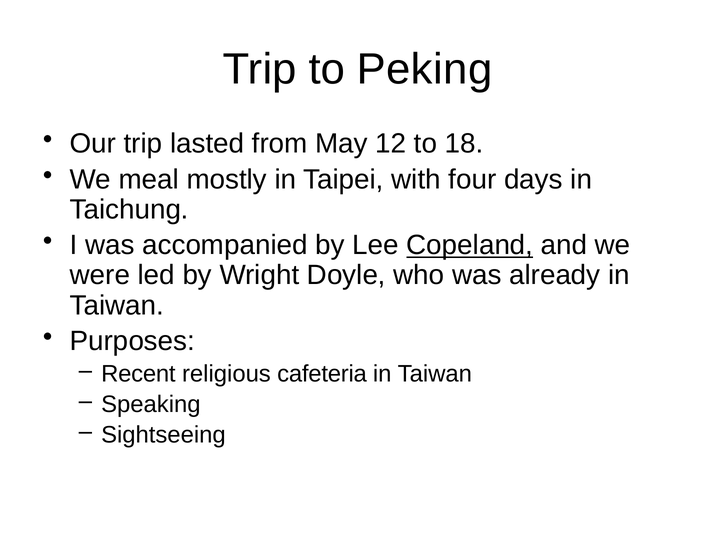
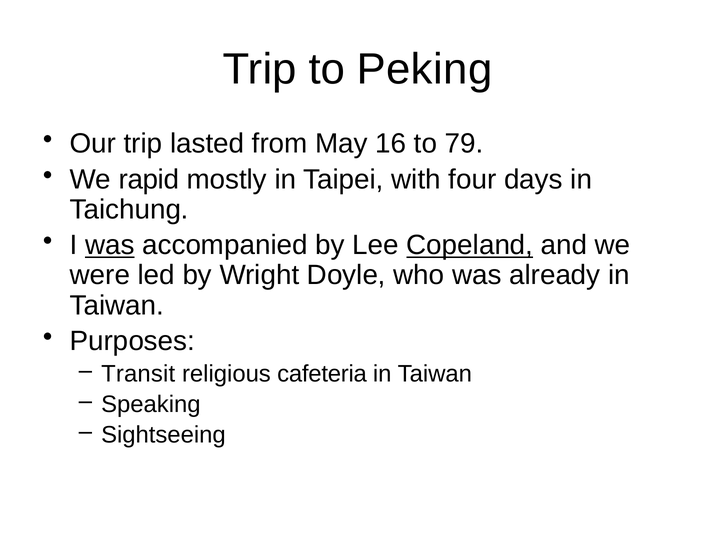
12: 12 -> 16 (391, 144)
18: 18 -> 79 (464, 144)
meal: meal -> rapid (149, 179)
was underline: none -> present (110, 245)
Recent: Recent -> Transit (138, 374)
